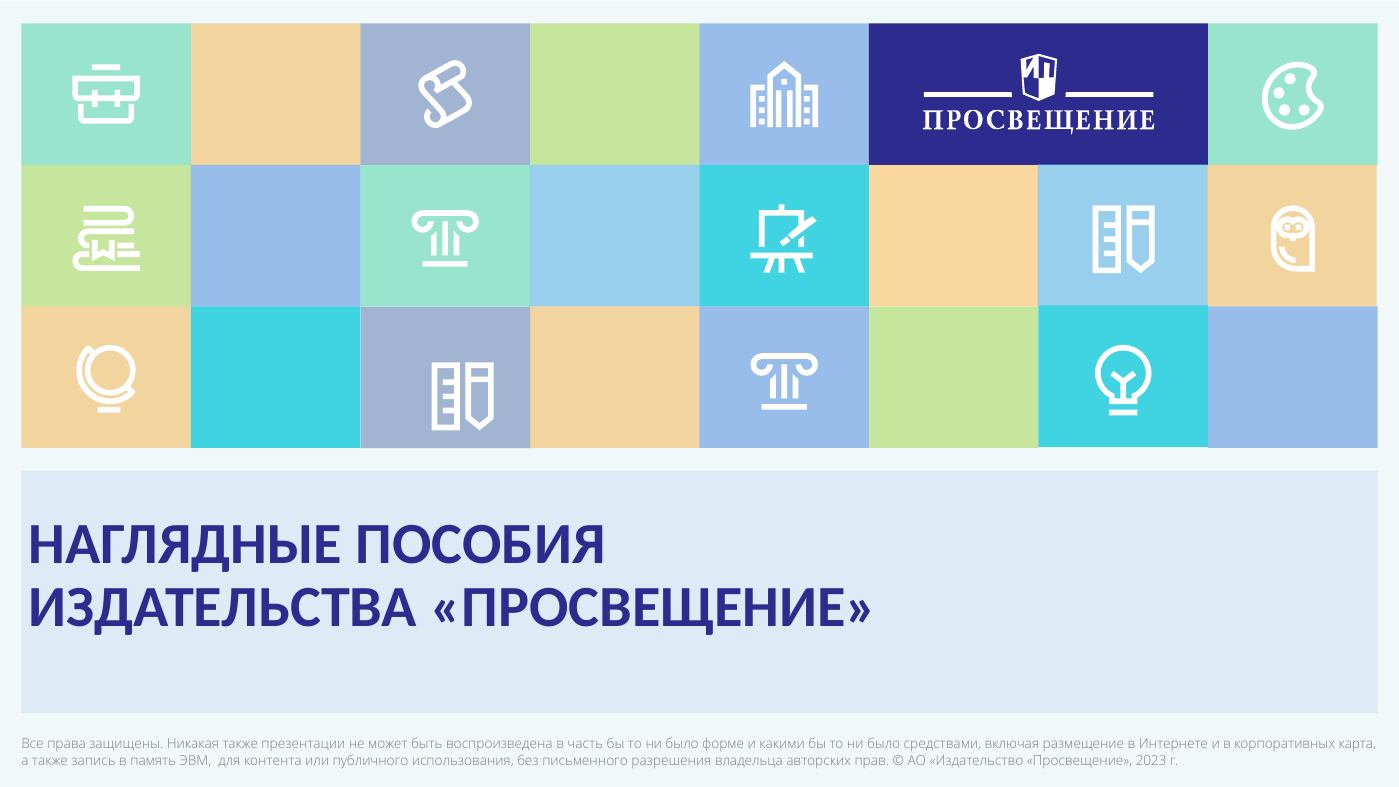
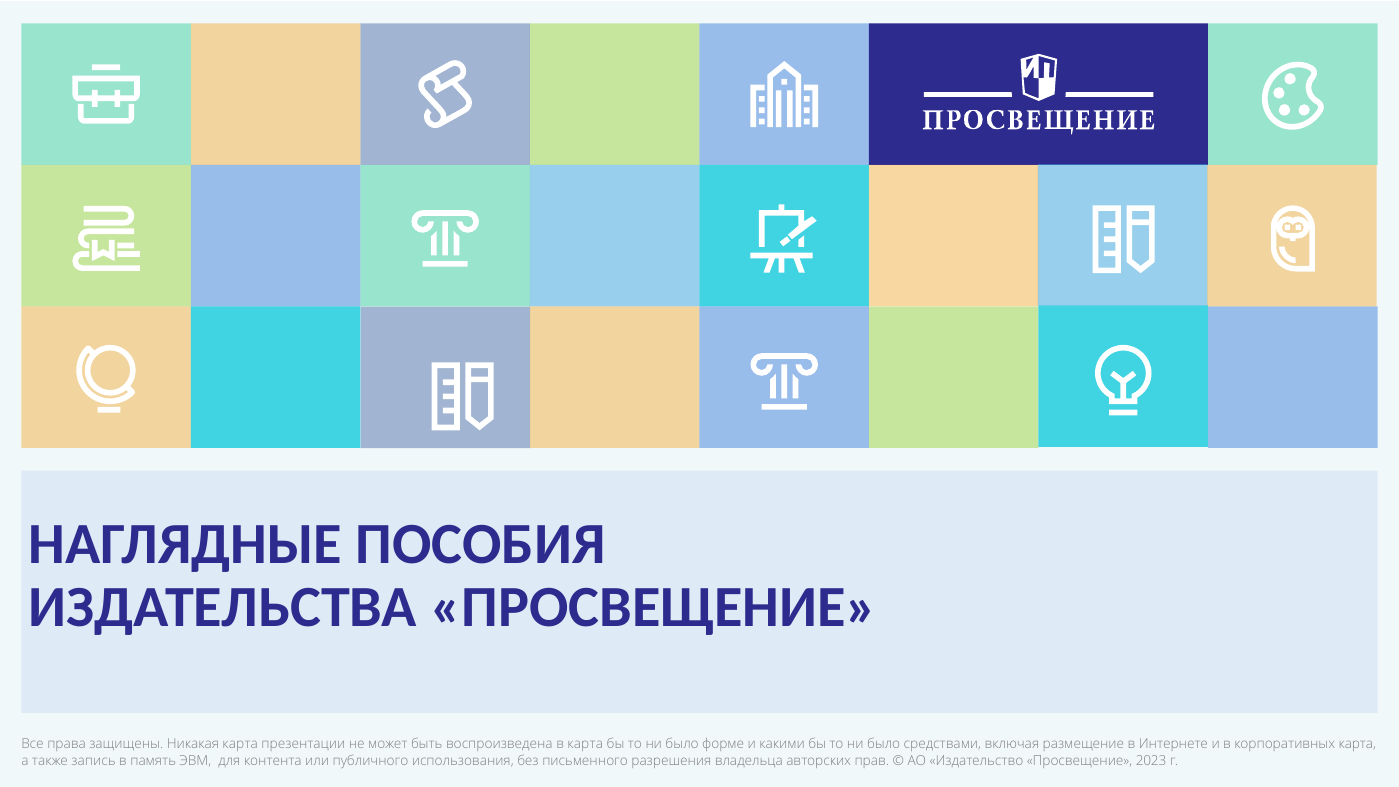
Никакая также: также -> карта (240, 744)
в часть: часть -> карта (585, 744)
